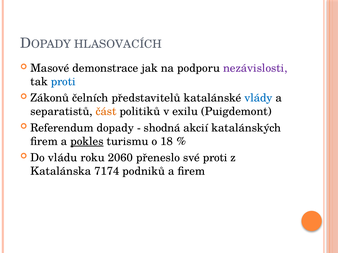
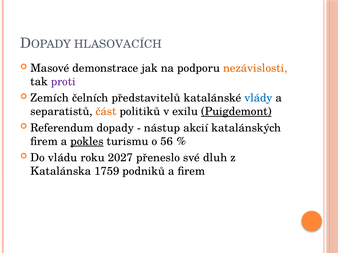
nezávislosti colour: purple -> orange (255, 68)
proti colour: blue -> purple (63, 82)
Zákonů: Zákonů -> Zemích (50, 98)
Puigdemont underline: none -> present (236, 112)
shodná: shodná -> nástup (162, 128)
18: 18 -> 56 (167, 142)
2060: 2060 -> 2027 (120, 158)
své proti: proti -> dluh (215, 158)
7174: 7174 -> 1759 (107, 171)
